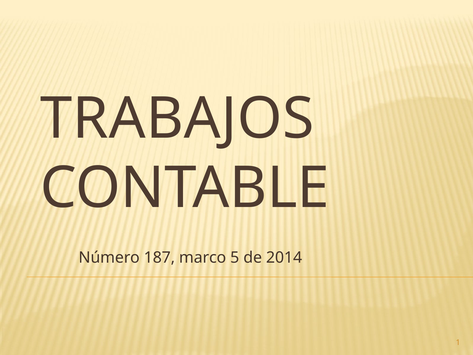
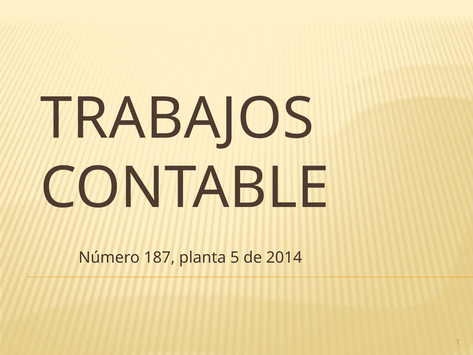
marco: marco -> planta (203, 258)
